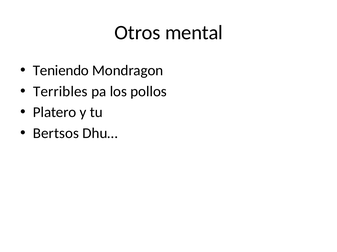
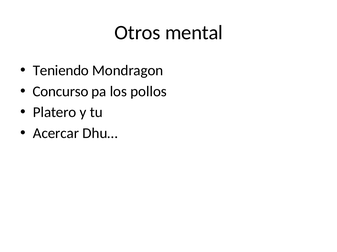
Terribles: Terribles -> Concurso (60, 92)
Bertsos: Bertsos -> Acercar (56, 134)
